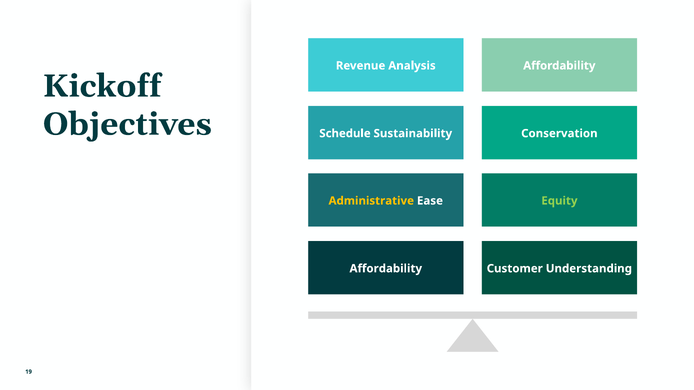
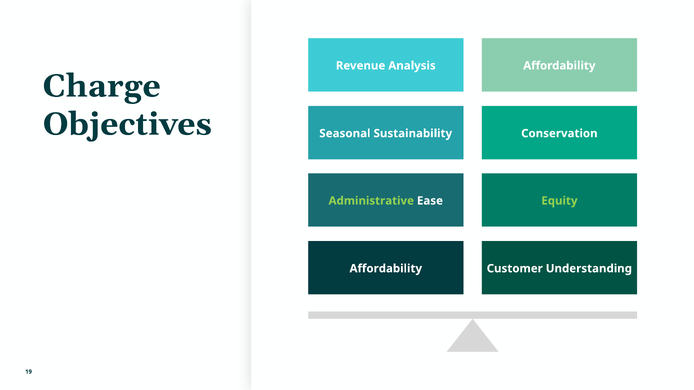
Kickoff: Kickoff -> Charge (102, 86)
Schedule: Schedule -> Seasonal (345, 134)
Administrative colour: yellow -> light green (371, 201)
